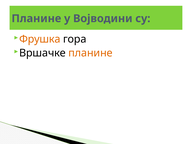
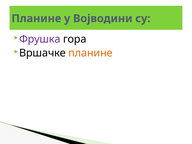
Фрушка colour: orange -> purple (40, 39)
